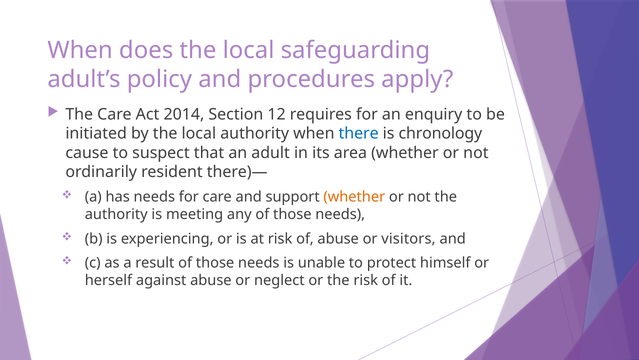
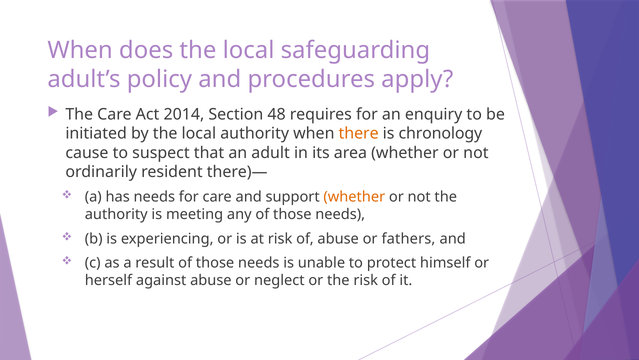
12: 12 -> 48 (277, 114)
there colour: blue -> orange (359, 133)
visitors: visitors -> fathers (408, 238)
